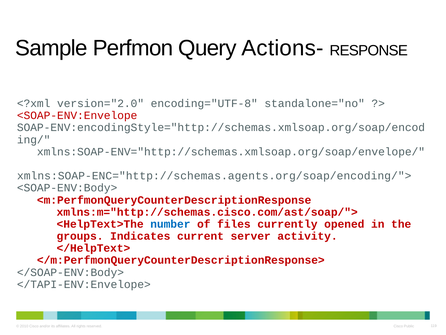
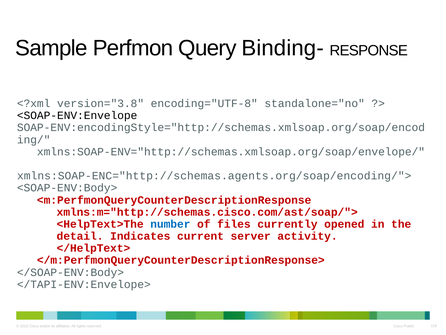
Actions-: Actions- -> Binding- (283, 48)
version="2.0: version="2.0 -> version="3.8 (101, 103)
<SOAP-ENV:Envelope colour: red -> black (77, 115)
groups: groups -> detail (80, 236)
